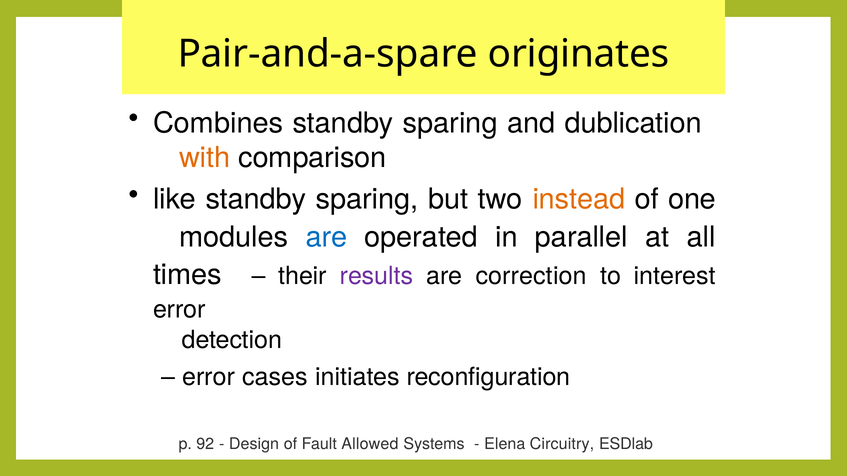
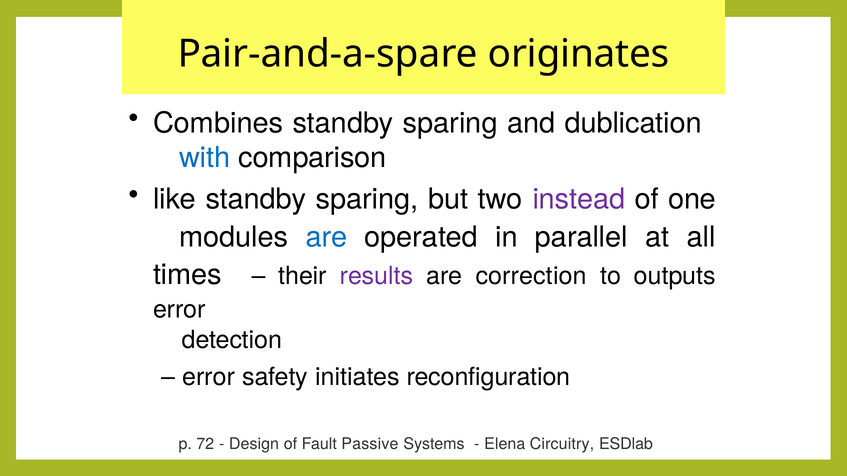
with colour: orange -> blue (205, 158)
instead colour: orange -> purple (579, 200)
interest: interest -> outputs (675, 276)
cases: cases -> safety (275, 377)
92: 92 -> 72 (205, 444)
Allowed: Allowed -> Passive (370, 444)
